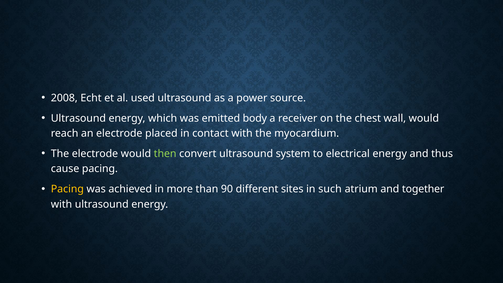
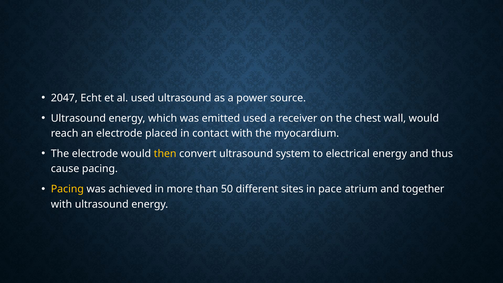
2008: 2008 -> 2047 (64, 98)
emitted body: body -> used (255, 118)
then colour: light green -> yellow (165, 154)
90: 90 -> 50 (227, 189)
such: such -> pace (330, 189)
